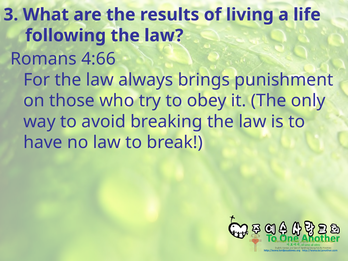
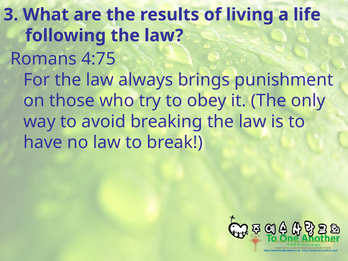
4:66: 4:66 -> 4:75 (98, 59)
